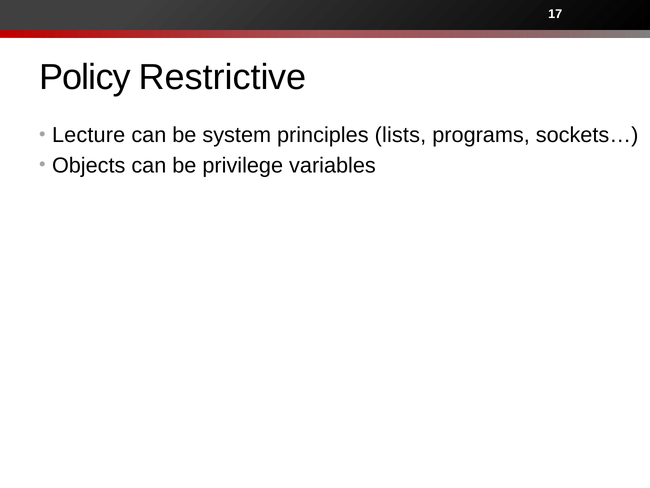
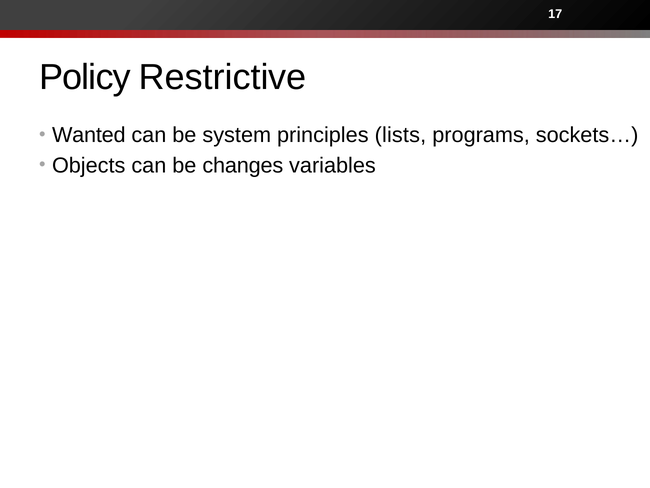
Lecture: Lecture -> Wanted (89, 135)
privilege: privilege -> changes (243, 165)
